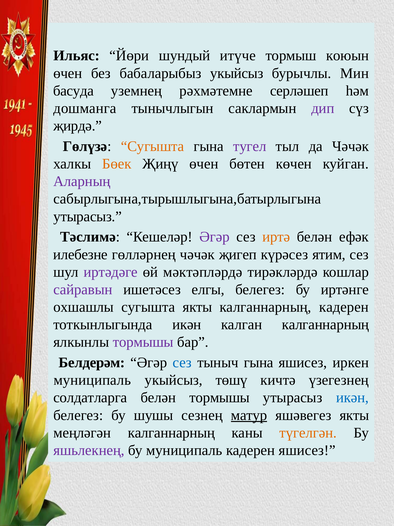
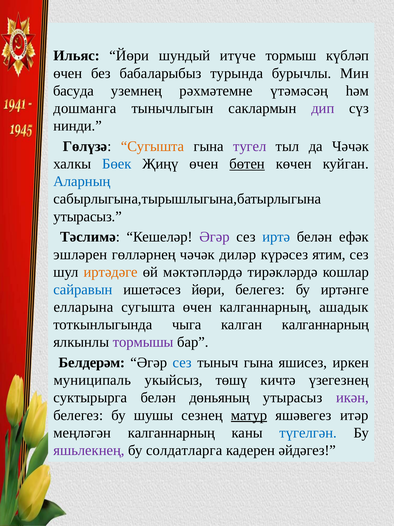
коюын: коюын -> күбләп (348, 56)
бабаларыбыз укыйсыз: укыйсыз -> турында (237, 73)
серләшеп: серләшеп -> үтәмәсәң (299, 91)
җирдә: җирдә -> нинди (78, 126)
Бөек colour: orange -> blue (117, 164)
бөтен underline: none -> present (247, 164)
Аларның colour: purple -> blue (82, 181)
иртә colour: orange -> blue (276, 237)
илебезне: илебезне -> эшләрен (80, 254)
җигеп: җигеп -> диләр (238, 254)
иртәдәге colour: purple -> orange (111, 272)
сайравын colour: purple -> blue (83, 289)
ишетәсез елгы: елгы -> йөри (208, 289)
охшашлы: охшашлы -> елларына (83, 307)
сугышта якты: якты -> өчен (197, 307)
калганнарның кадерен: кадерен -> ашадык (344, 307)
тоткынлыгында икән: икән -> чыга (187, 324)
солдатларга: солдатларга -> суктырырга (90, 397)
белән тормышы: тормышы -> дөньяның (220, 397)
икән colour: blue -> purple (352, 397)
яшәвегез якты: якты -> итәр (354, 415)
түгелгән colour: orange -> blue (308, 432)
бу муниципаль: муниципаль -> солдатларга (184, 450)
кадерен яшисез: яшисез -> әйдәгез (307, 450)
